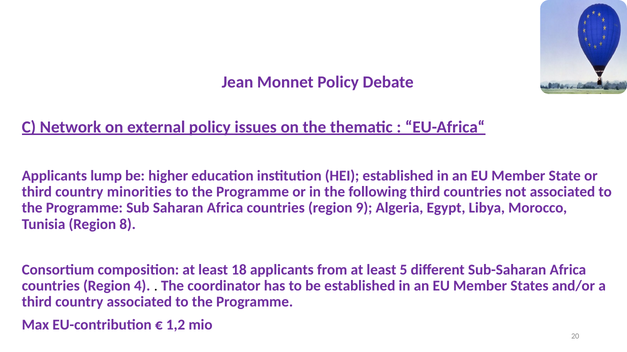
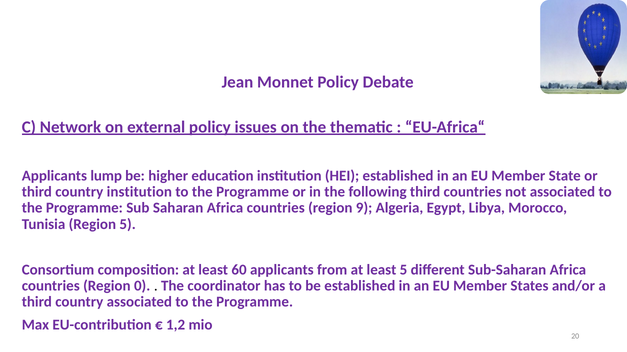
country minorities: minorities -> institution (139, 192)
Region 8: 8 -> 5 (128, 225)
18: 18 -> 60 (239, 270)
4: 4 -> 0 (142, 286)
